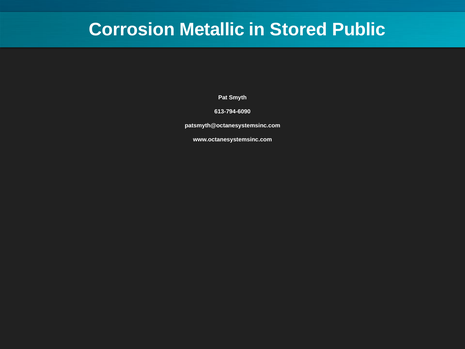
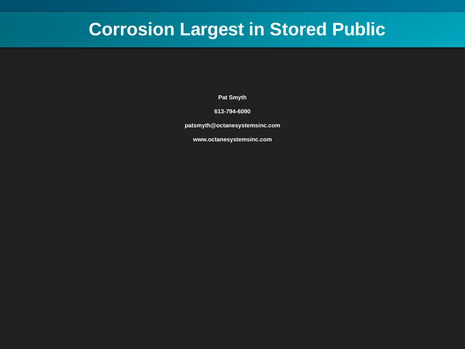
Metallic: Metallic -> Largest (212, 30)
